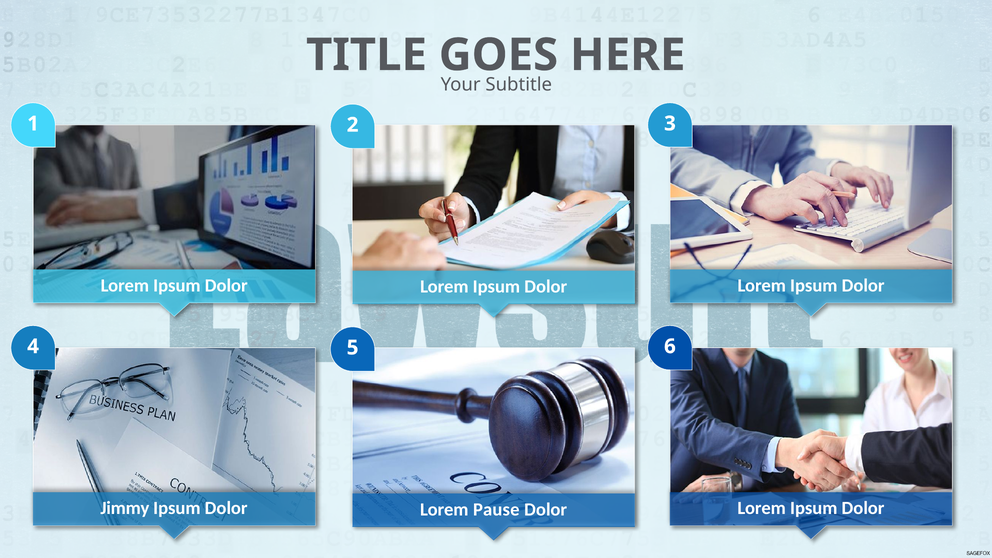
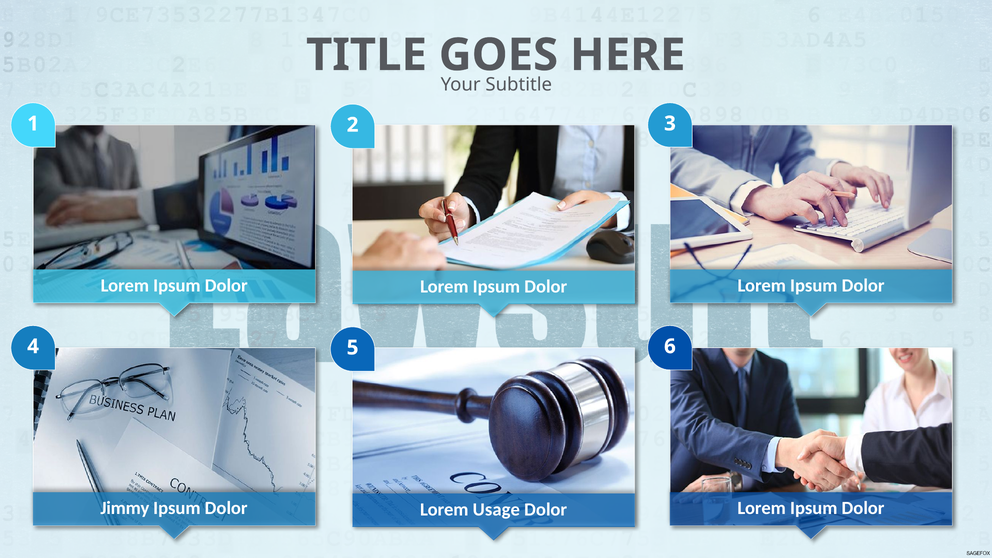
Pause: Pause -> Usage (496, 510)
